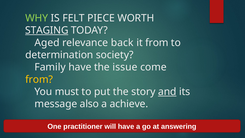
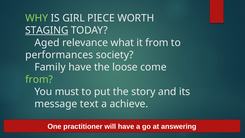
FELT: FELT -> GIRL (74, 18)
back: back -> what (122, 43)
determination: determination -> performances (59, 55)
issue: issue -> loose (125, 67)
from colour: yellow -> light green (39, 79)
and underline: present -> none (167, 92)
also: also -> text (89, 104)
